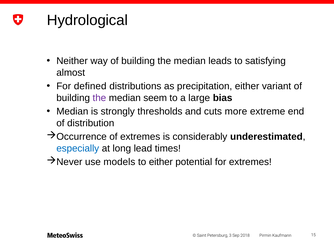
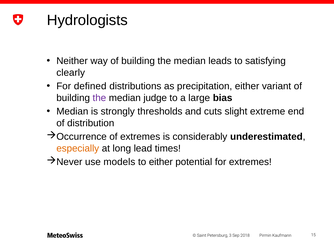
Hydrological: Hydrological -> Hydrologists (87, 20)
almost: almost -> clearly (71, 73)
seem: seem -> judge (155, 98)
more: more -> slight (236, 112)
especially colour: blue -> orange (78, 149)
